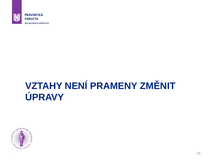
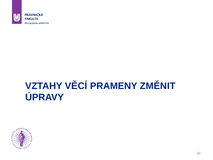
NENÍ: NENÍ -> VĚCÍ (76, 86)
